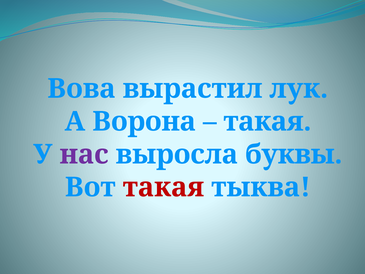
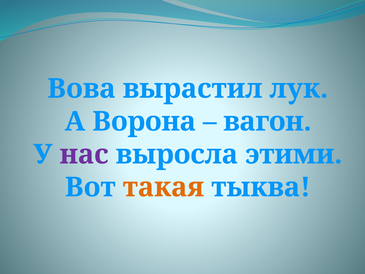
такая: такая -> вагон (267, 121)
буквы: буквы -> этими (294, 154)
такая colour: red -> orange (163, 187)
